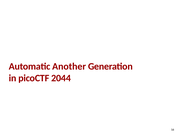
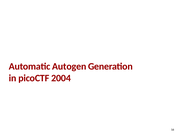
Another: Another -> Autogen (69, 66)
2044: 2044 -> 2004 (61, 78)
